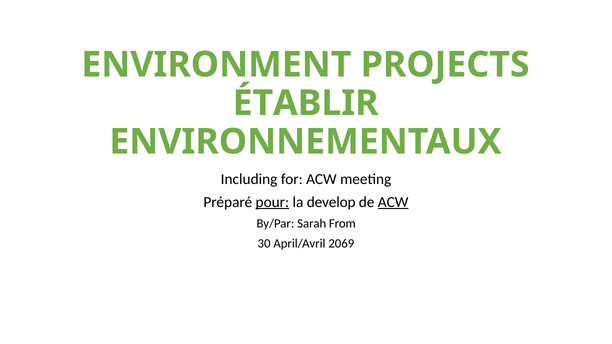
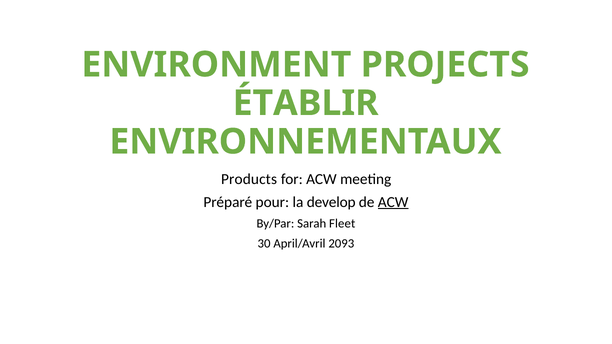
Including: Including -> Products (249, 179)
pour underline: present -> none (272, 202)
From: From -> Fleet (342, 224)
2069: 2069 -> 2093 (341, 244)
